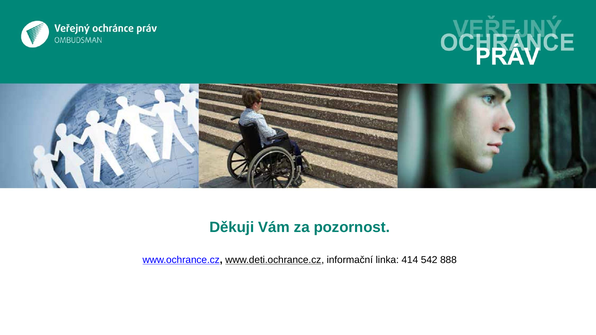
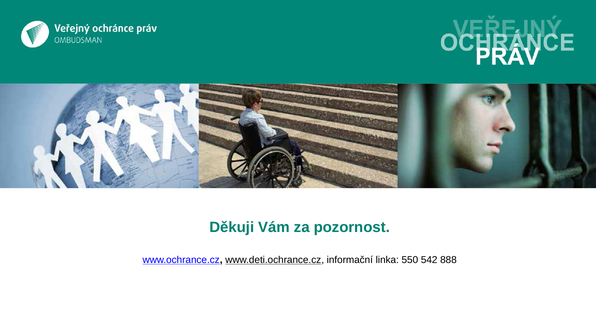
414: 414 -> 550 (410, 260)
